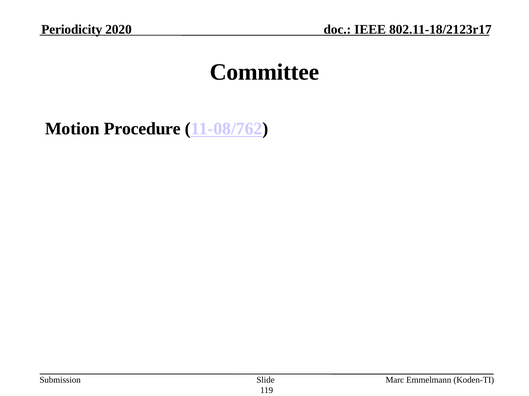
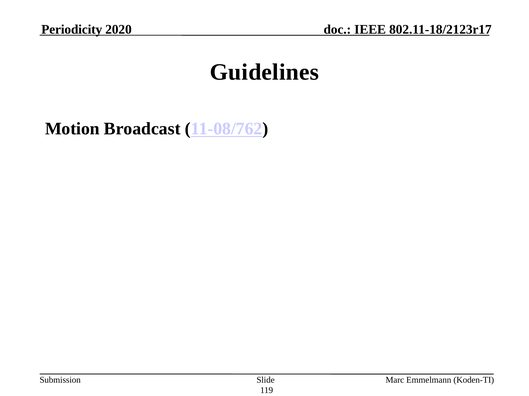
Committee: Committee -> Guidelines (264, 72)
Procedure: Procedure -> Broadcast (142, 129)
